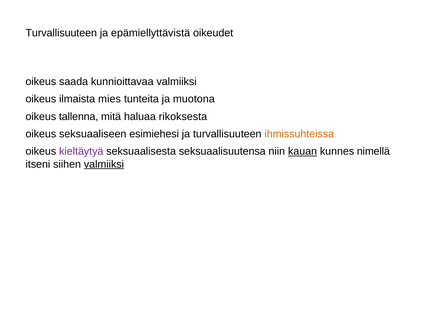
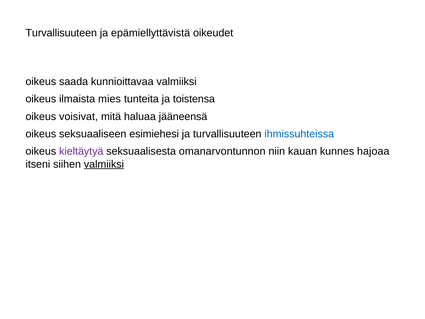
muotona: muotona -> toistensa (194, 99)
tallenna: tallenna -> voisivat (79, 116)
rikoksesta: rikoksesta -> jääneensä (183, 116)
ihmissuhteissa colour: orange -> blue (299, 134)
seksuaalisuutensa: seksuaalisuutensa -> omanarvontunnon (222, 151)
kauan underline: present -> none (303, 151)
nimellä: nimellä -> hajoaa (373, 151)
